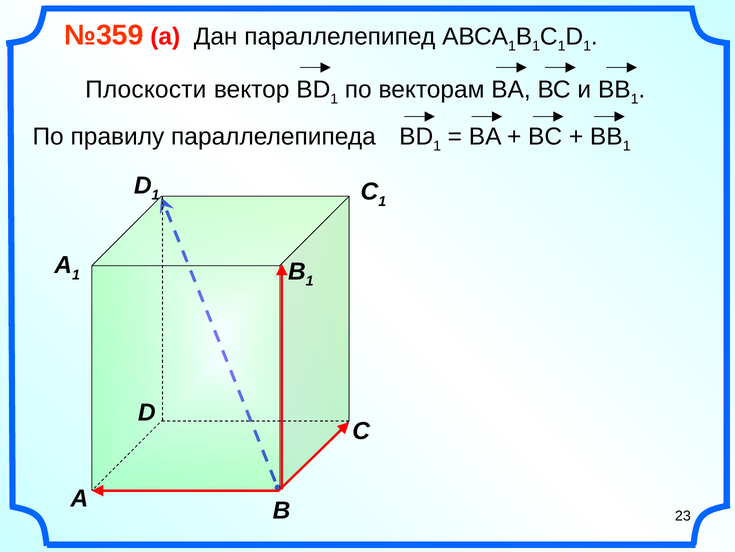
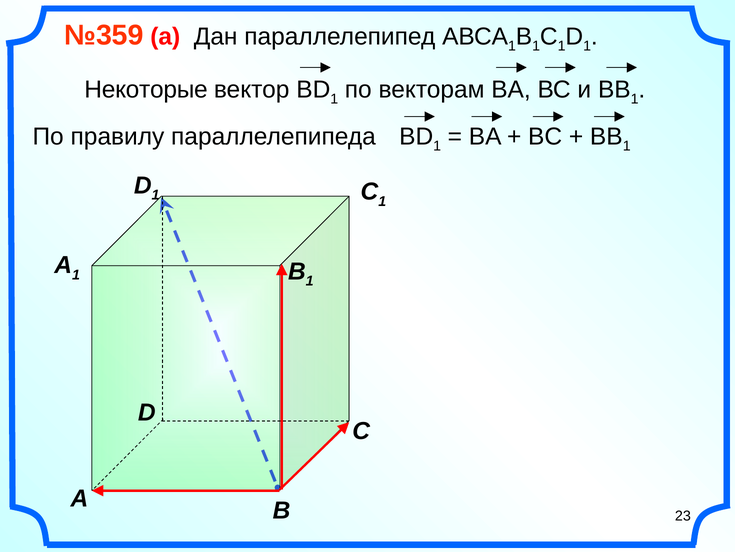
Плоскости: Плоскости -> Некоторые (146, 89)
